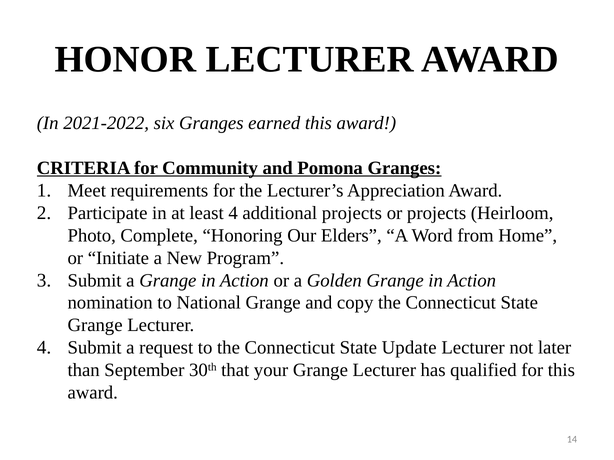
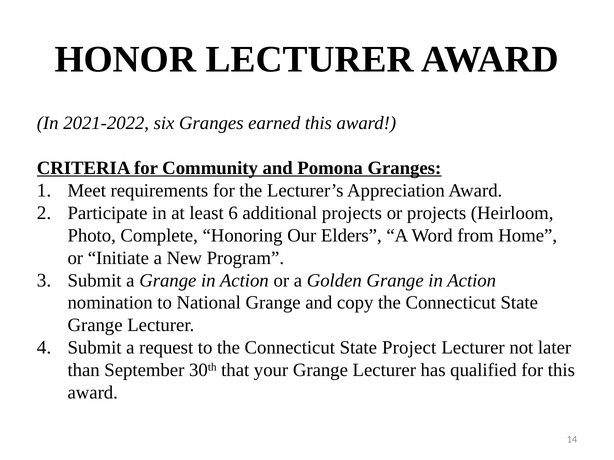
least 4: 4 -> 6 (233, 213)
Update: Update -> Project (409, 348)
